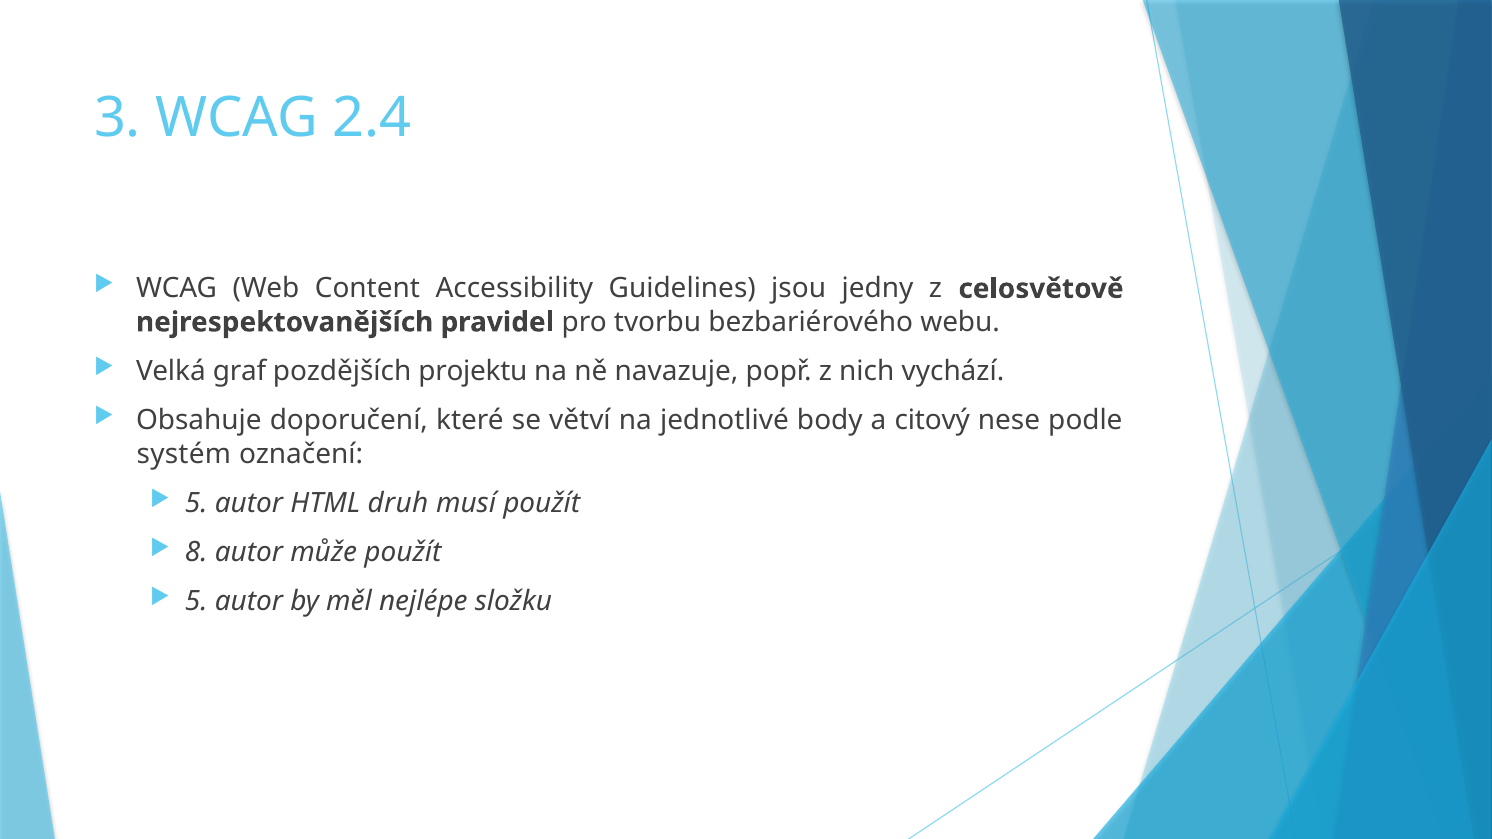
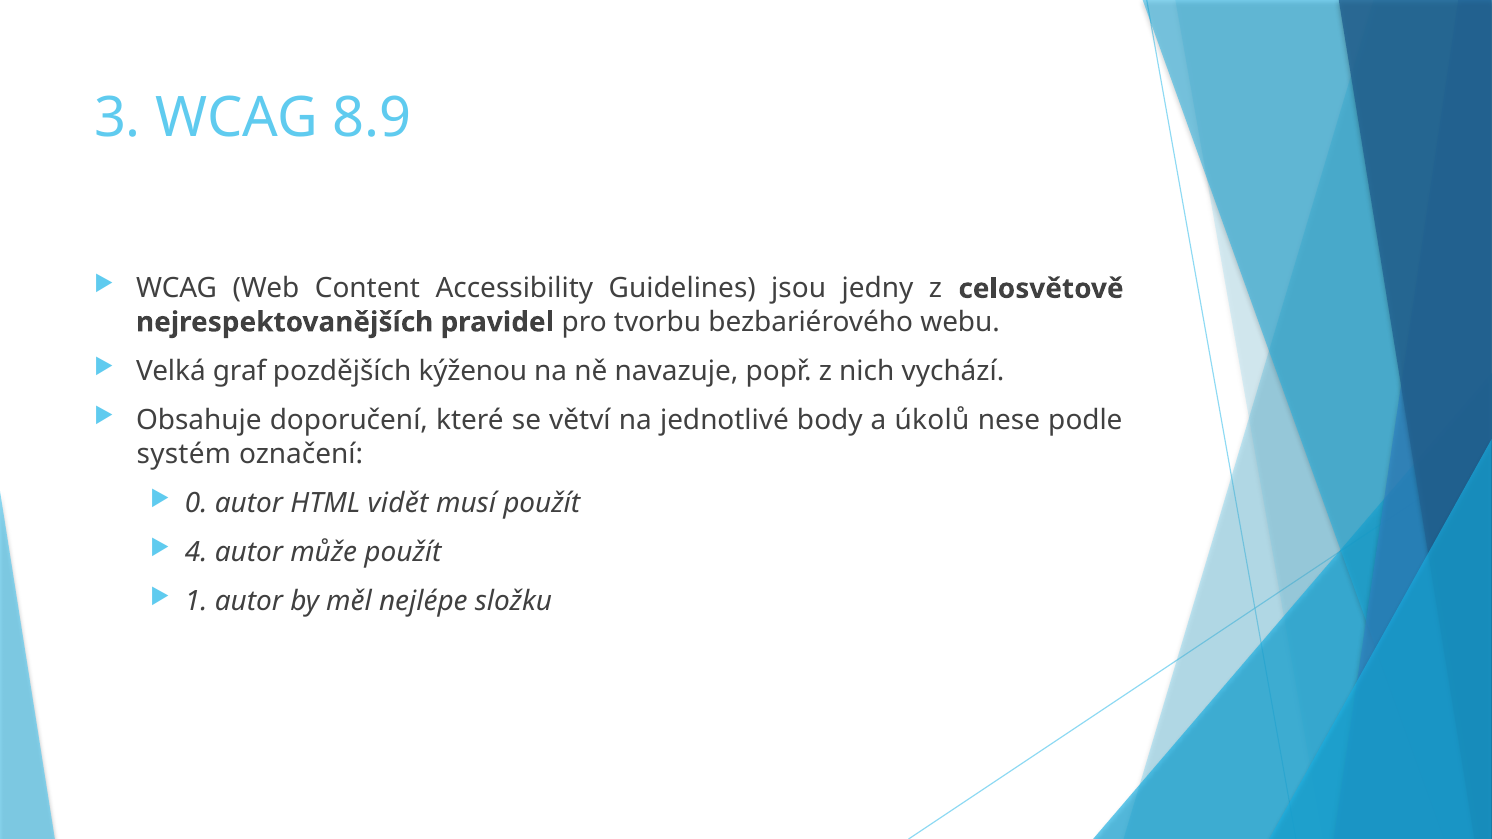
2.4: 2.4 -> 8.9 (372, 118)
projektu: projektu -> kýženou (473, 371)
citový: citový -> úkolů (932, 421)
5: 5 -> 0 (196, 503)
druh: druh -> vidět (398, 503)
8: 8 -> 4 (196, 552)
5: 5 -> 1 (196, 601)
